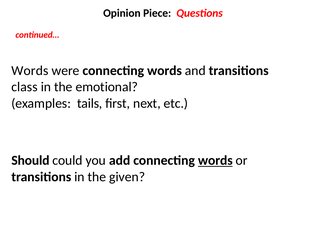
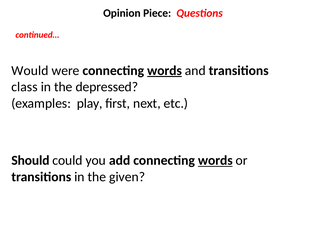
Words: Words -> Would (30, 71)
words underline: none -> present (165, 71)
emotional: emotional -> depressed (107, 87)
tails: tails -> play (90, 103)
